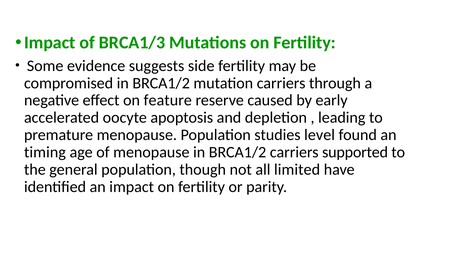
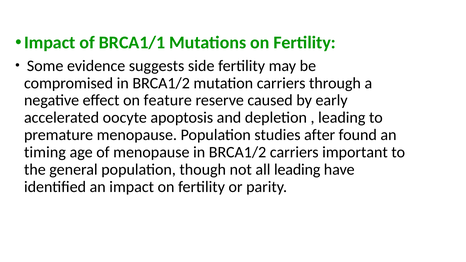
BRCA1/3: BRCA1/3 -> BRCA1/1 (132, 43)
level: level -> after (320, 135)
supported: supported -> important (355, 152)
all limited: limited -> leading (297, 170)
